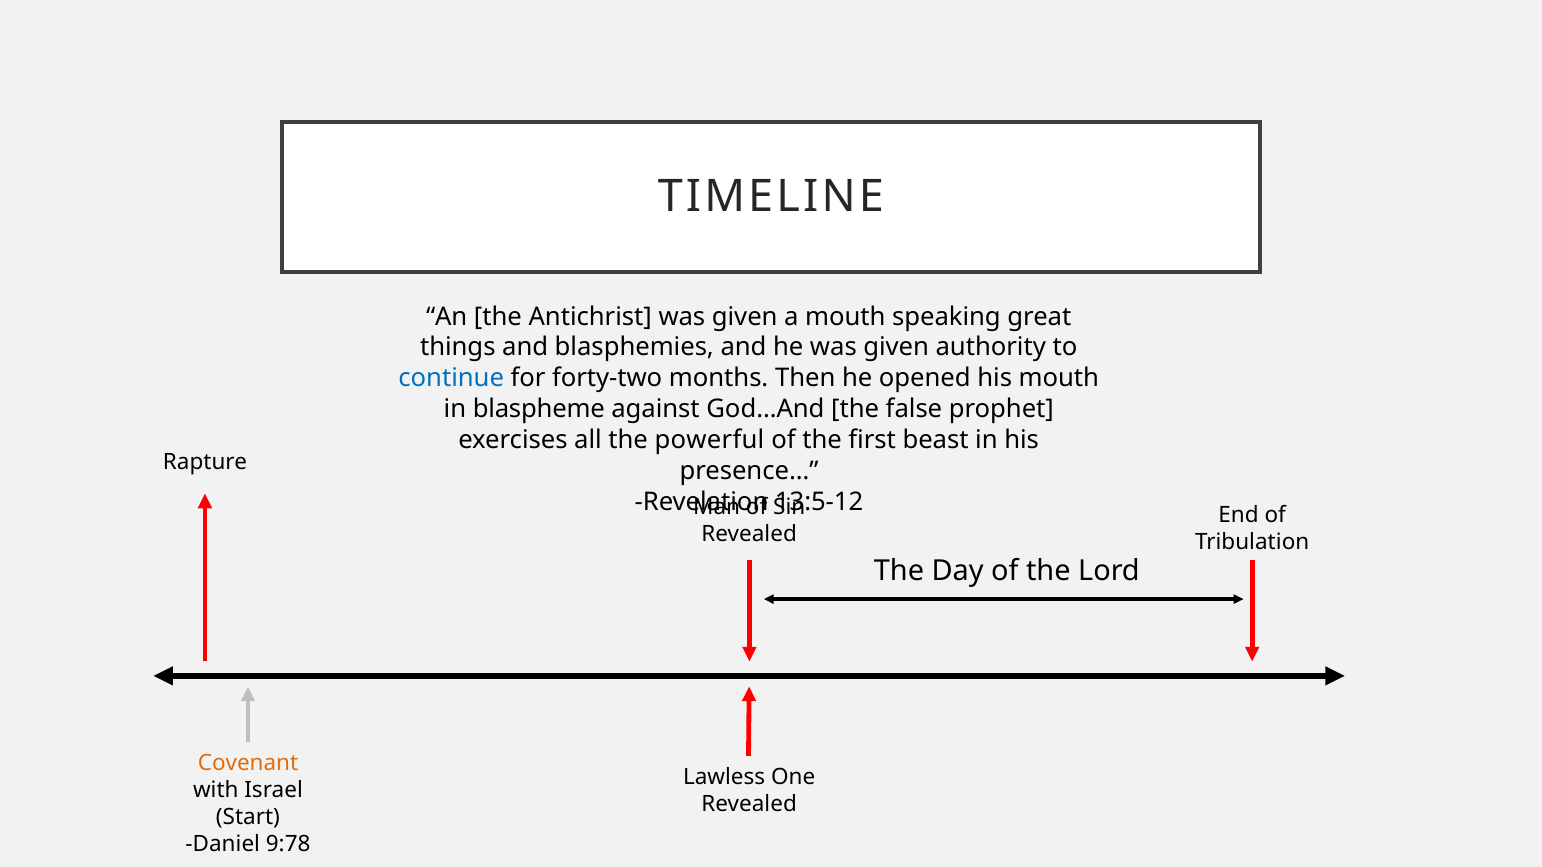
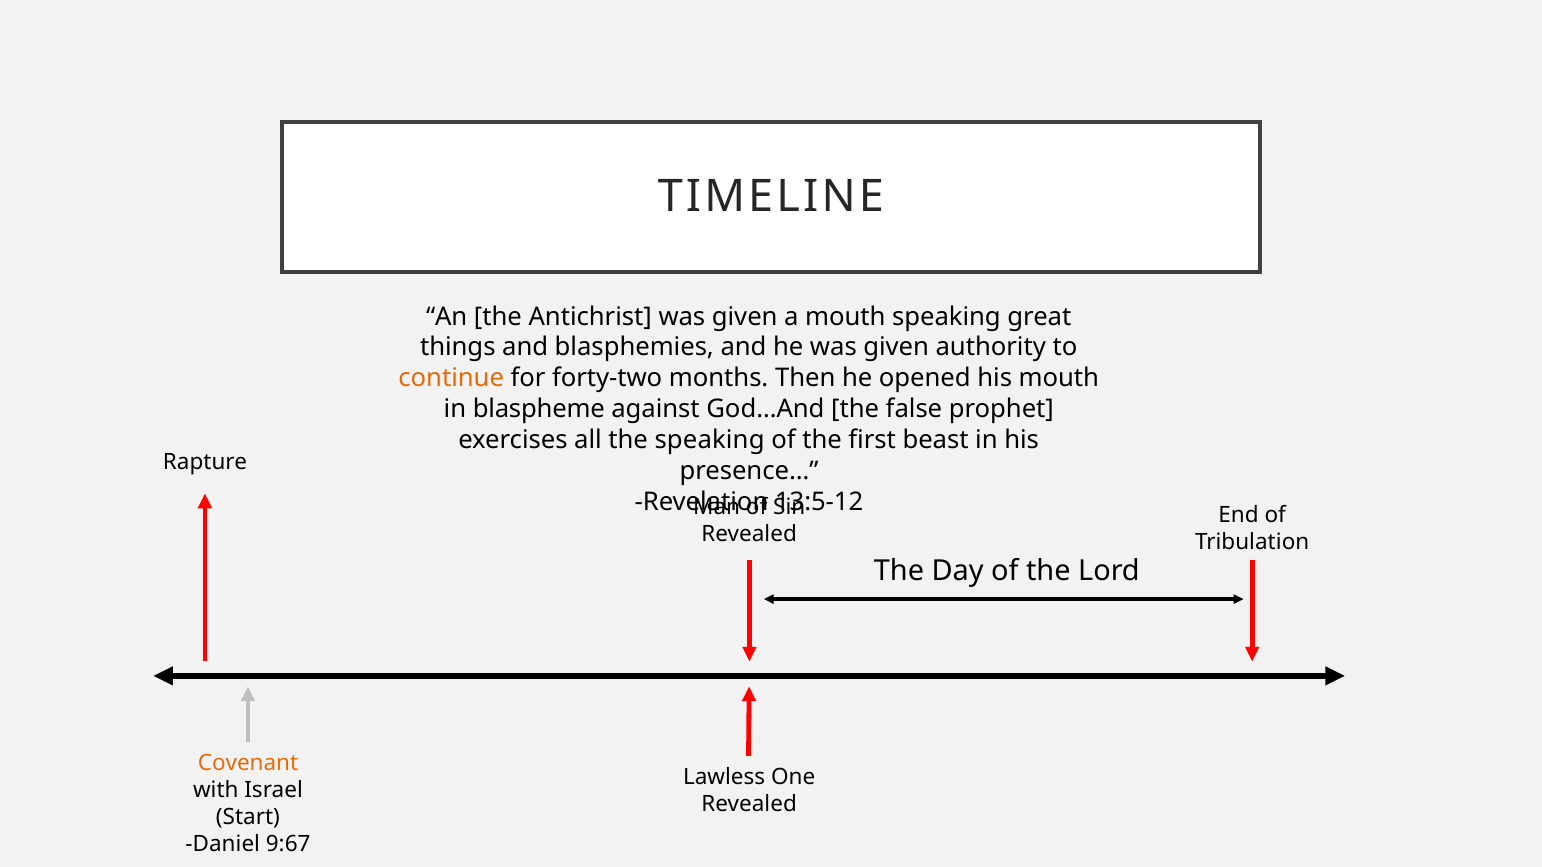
continue colour: blue -> orange (451, 378)
the powerful: powerful -> speaking (710, 440)
9:78: 9:78 -> 9:67 (288, 844)
